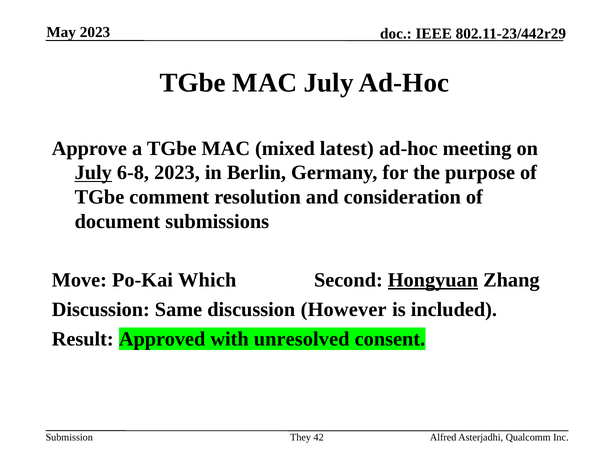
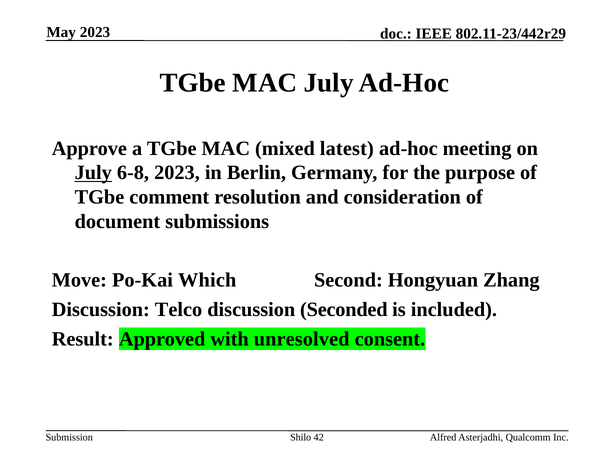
Hongyuan underline: present -> none (433, 281)
Same: Same -> Telco (179, 310)
However: However -> Seconded (344, 310)
They: They -> Shilo (301, 438)
